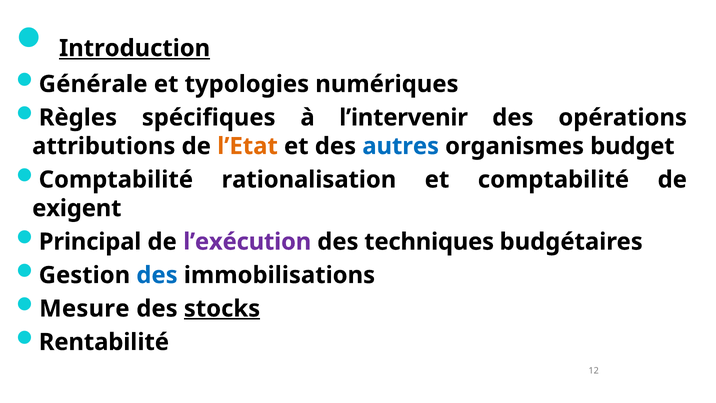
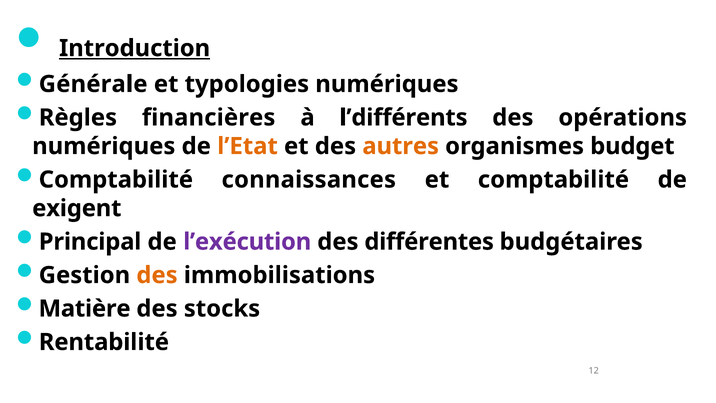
spécifiques: spécifiques -> financières (209, 117)
l’intervenir: l’intervenir -> l’différents (404, 117)
attributions: attributions -> numériques (104, 146)
autres colour: blue -> orange (401, 146)
rationalisation: rationalisation -> connaissances (309, 180)
techniques: techniques -> différentes (429, 242)
des colour: blue -> orange (157, 275)
Mesure: Mesure -> Matière (85, 308)
stocks underline: present -> none (222, 308)
